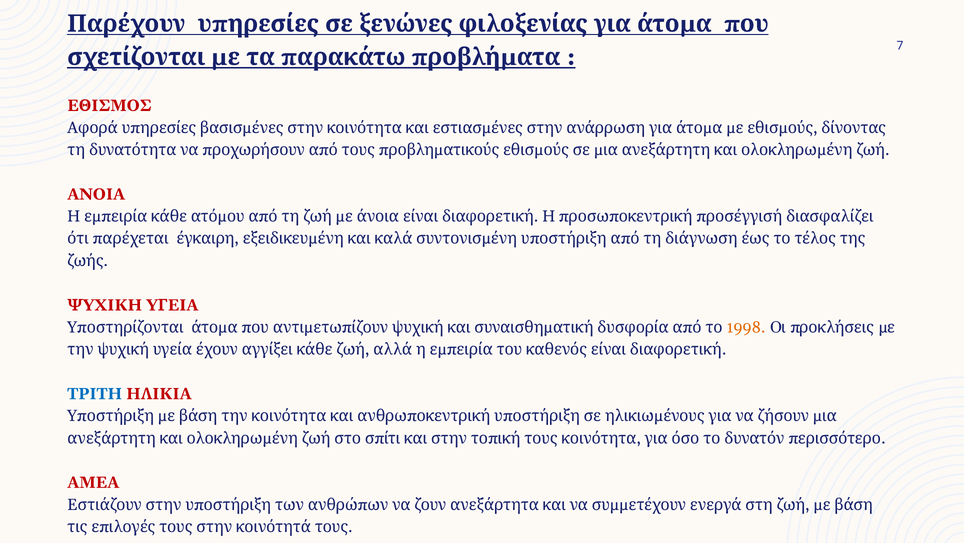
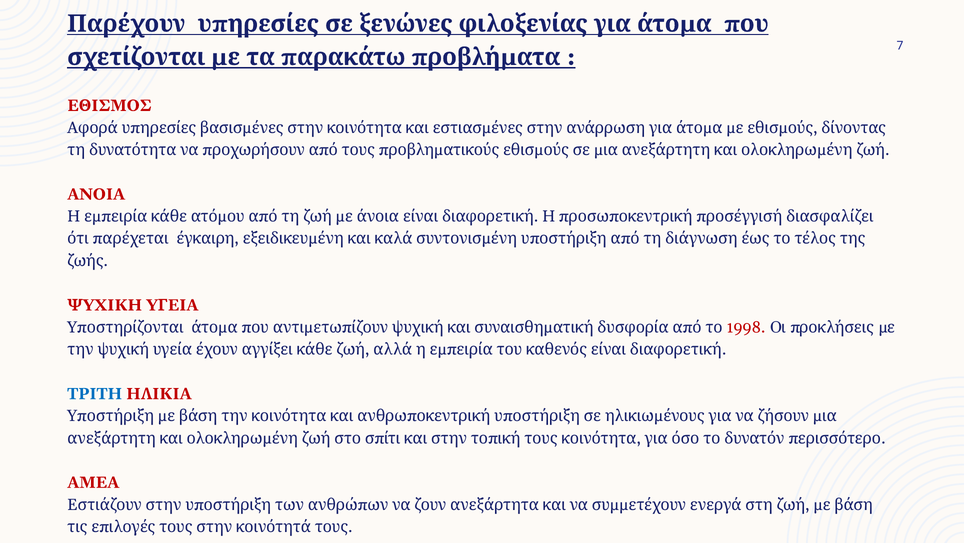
1998 colour: orange -> red (746, 327)
